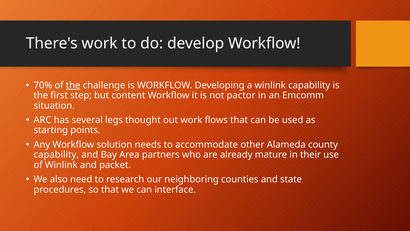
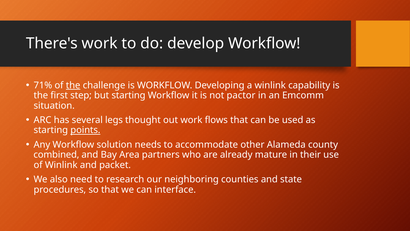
70%: 70% -> 71% (43, 85)
but content: content -> starting (129, 95)
points underline: none -> present (85, 130)
capability: capability -> combined (56, 155)
